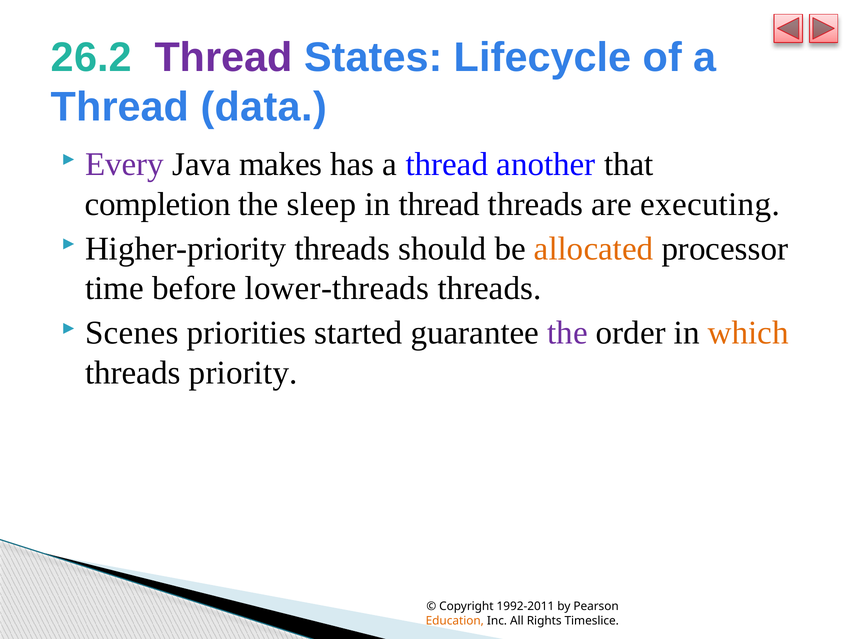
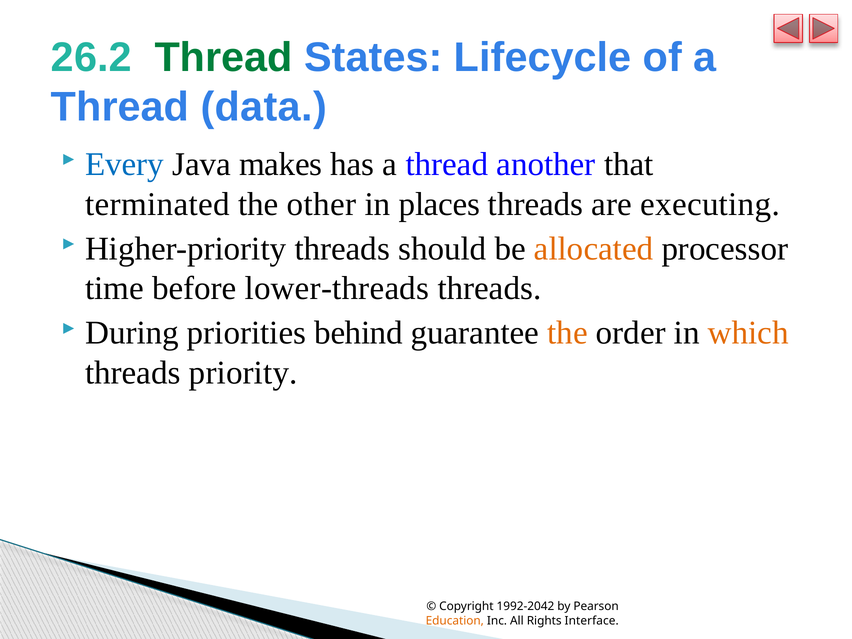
Thread colour: purple -> green (224, 58)
Every colour: purple -> blue (125, 164)
completion: completion -> terminated (157, 204)
sleep: sleep -> other (322, 204)
in thread: thread -> places (439, 204)
Scenes: Scenes -> During (132, 333)
started: started -> behind (359, 333)
the colour: purple -> orange (568, 333)
1992-2011: 1992-2011 -> 1992-2042 (525, 606)
Timeslice: Timeslice -> Interface (592, 621)
